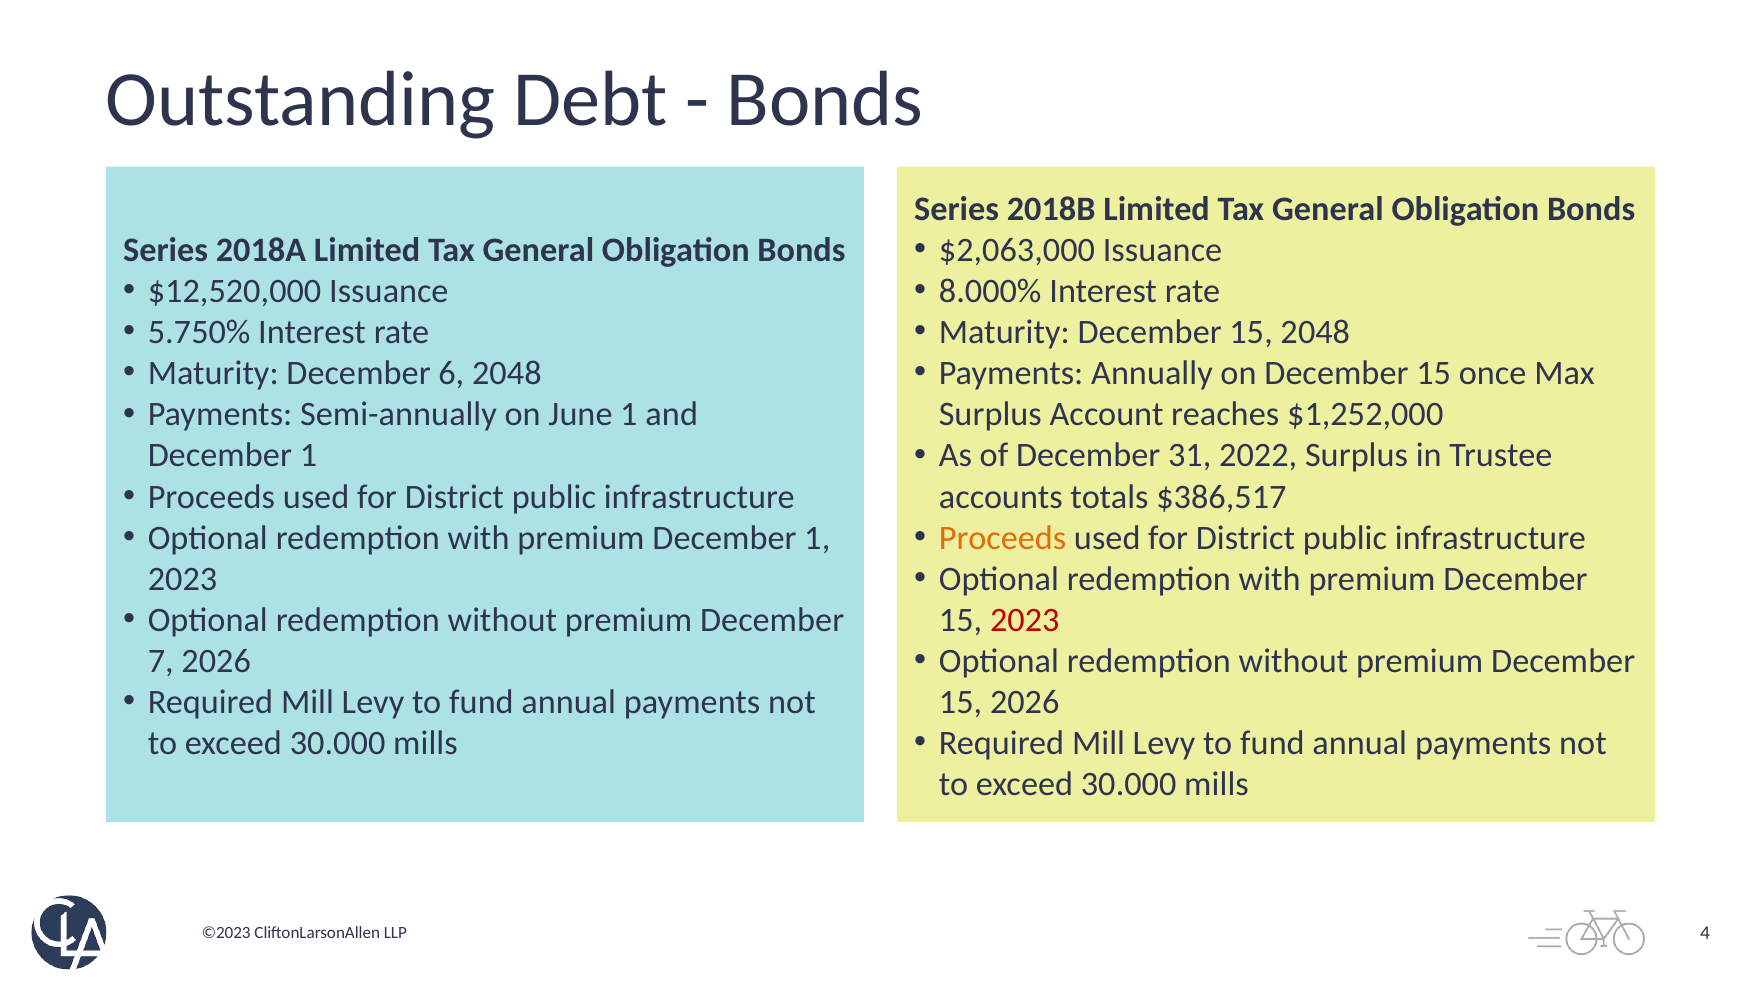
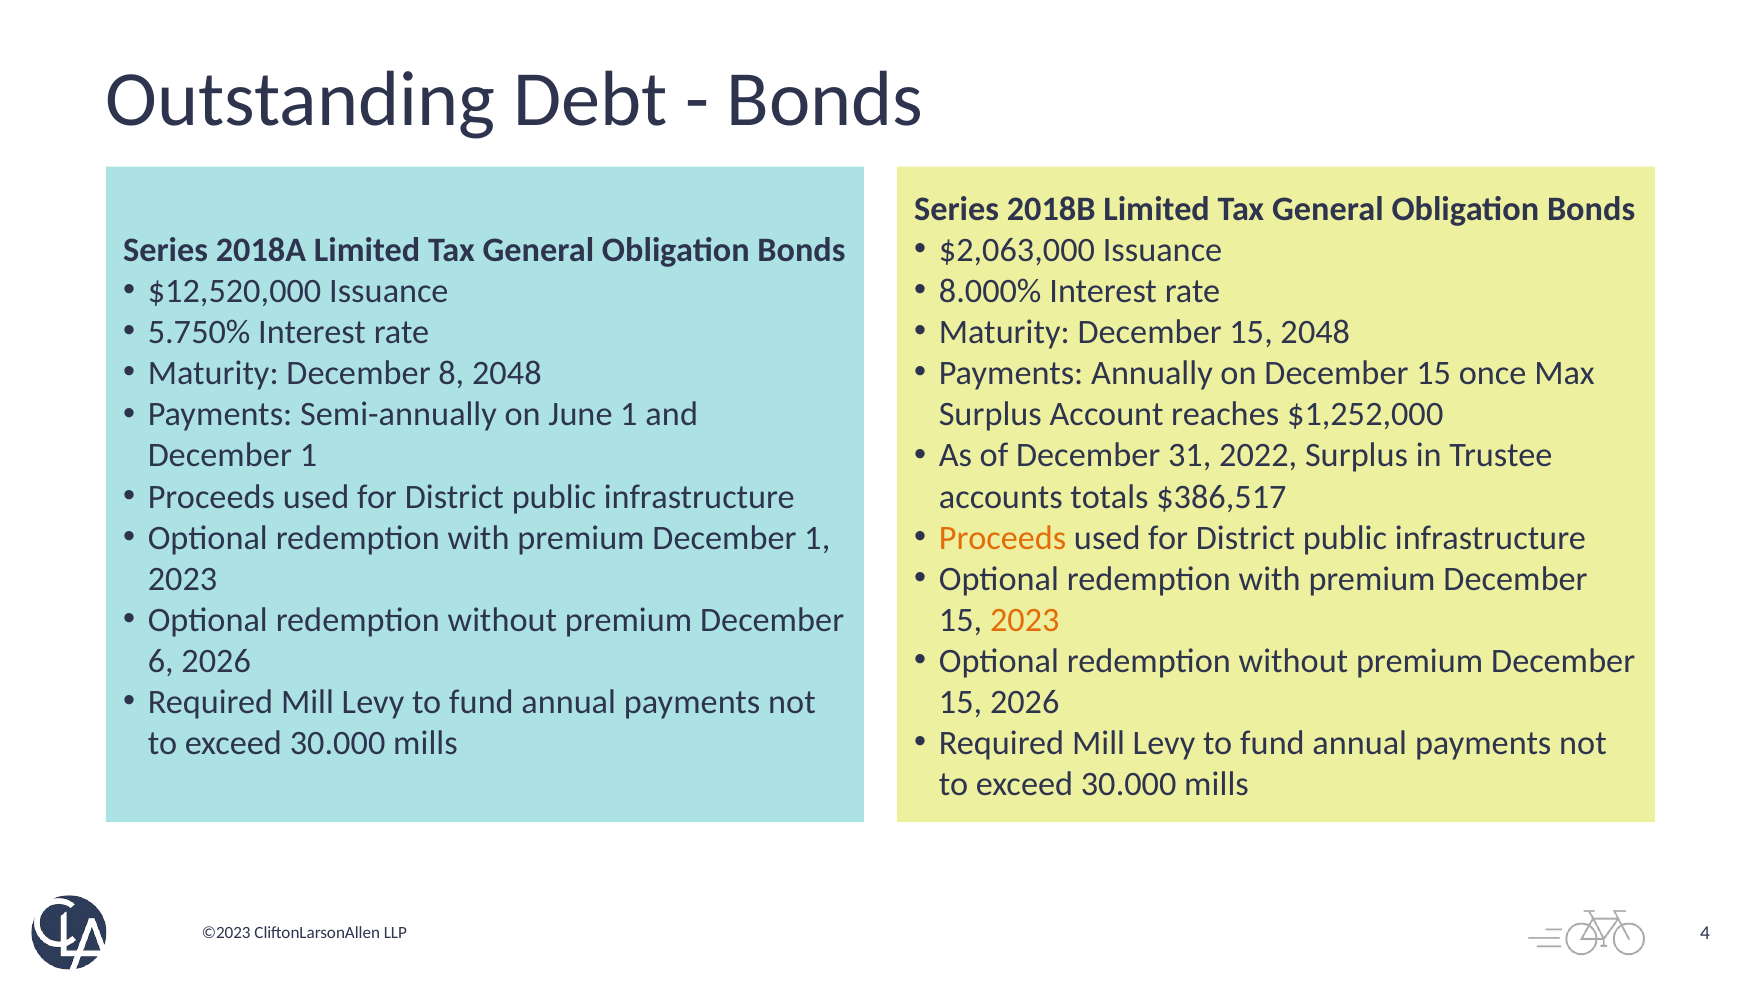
6: 6 -> 8 (451, 374)
2023 colour: red -> orange (1025, 620)
7: 7 -> 6 (161, 661)
